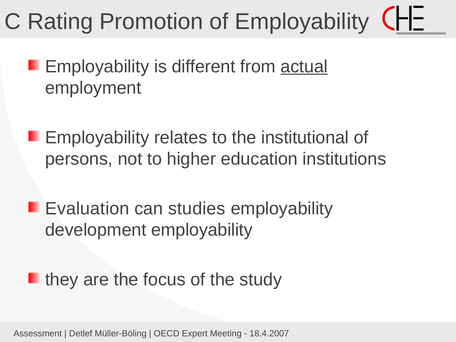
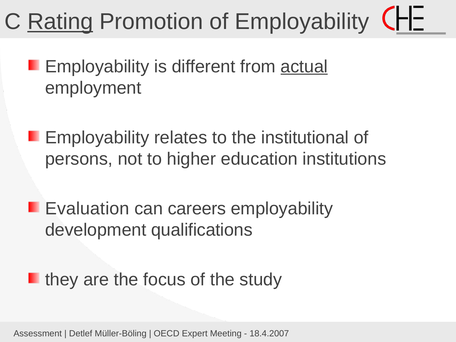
Rating underline: none -> present (60, 22)
studies: studies -> careers (197, 209)
development employability: employability -> qualifications (202, 230)
